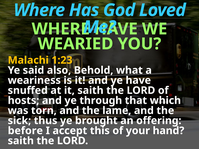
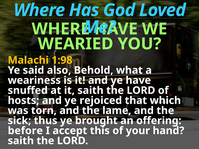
1:23: 1:23 -> 1:98 (62, 60)
through: through -> rejoiced (101, 101)
